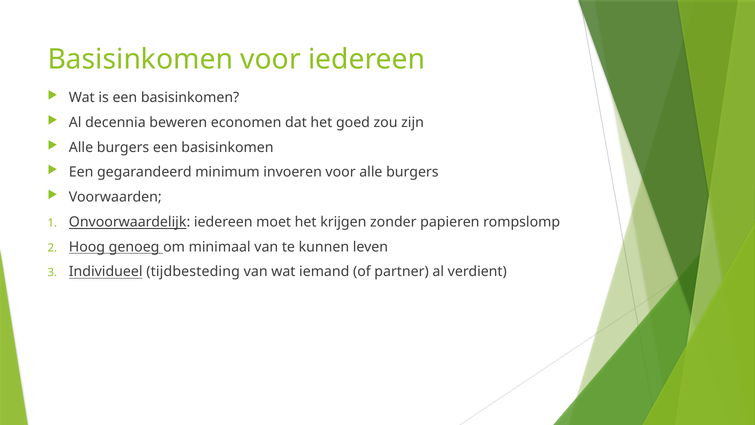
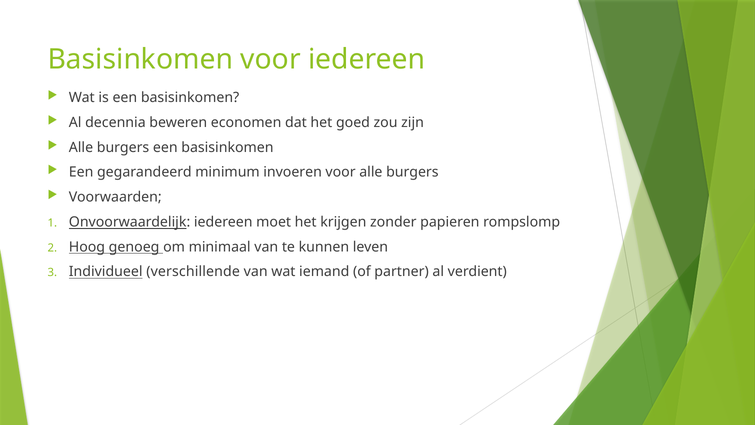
tijdbesteding: tijdbesteding -> verschillende (193, 272)
